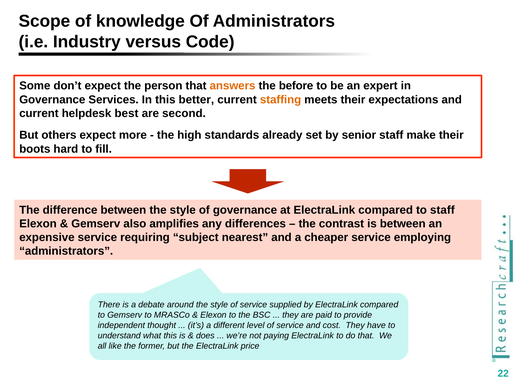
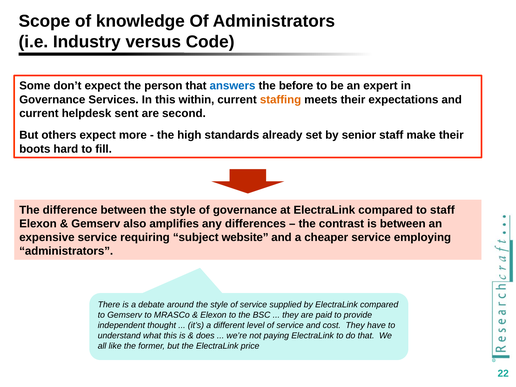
answers colour: orange -> blue (233, 86)
better: better -> within (196, 100)
best: best -> sent (126, 113)
nearest: nearest -> website (245, 237)
